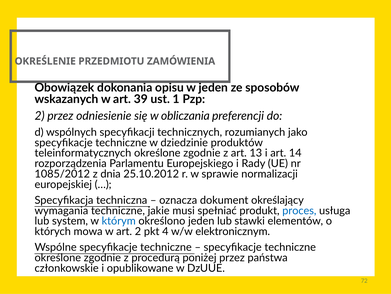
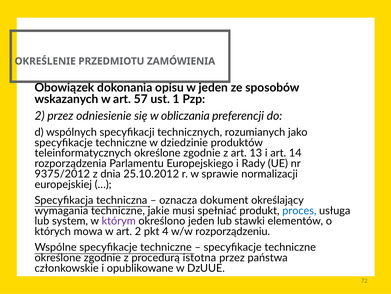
39: 39 -> 57 (141, 99)
1085/2012: 1085/2012 -> 9375/2012 (62, 174)
którym colour: blue -> purple (119, 221)
elektronicznym: elektronicznym -> rozporządzeniu (233, 231)
poniżej: poniżej -> istotna (199, 257)
